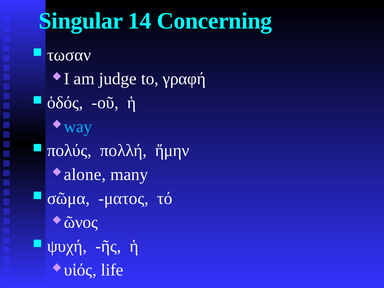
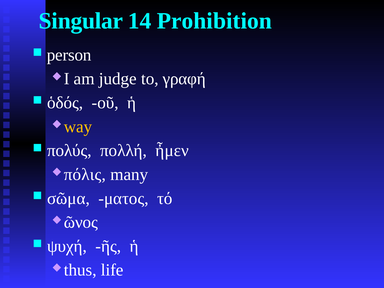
Concerning: Concerning -> Prohibition (214, 21)
τωσαν: τωσαν -> person (69, 55)
way colour: light blue -> yellow (78, 127)
ἤμην: ἤμην -> ἦμεν (172, 151)
alone: alone -> πόλις (85, 174)
υἱός: υἱός -> thus (80, 270)
